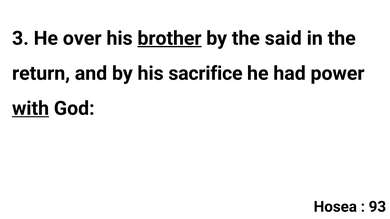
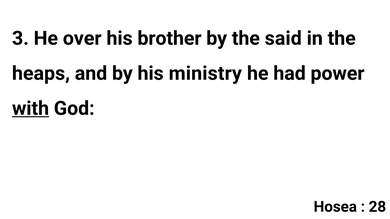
brother underline: present -> none (169, 38)
return: return -> heaps (41, 73)
sacrifice: sacrifice -> ministry (205, 73)
93: 93 -> 28 (377, 207)
